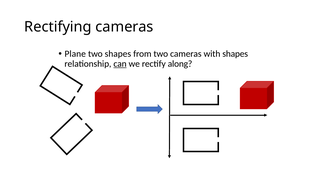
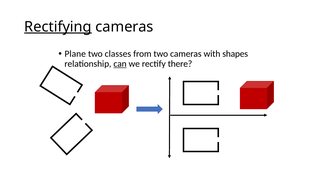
Rectifying underline: none -> present (58, 27)
two shapes: shapes -> classes (118, 54)
along: along -> there (180, 64)
